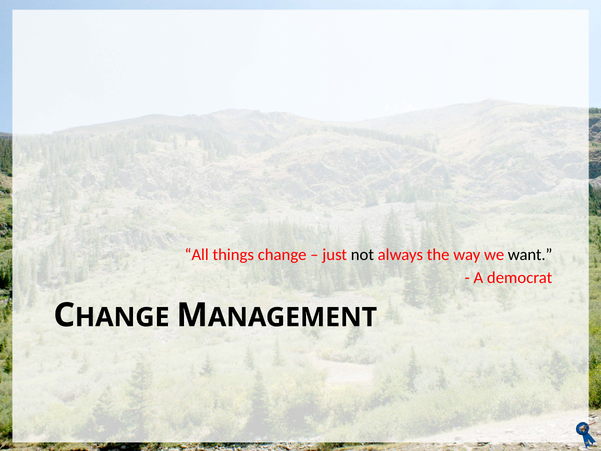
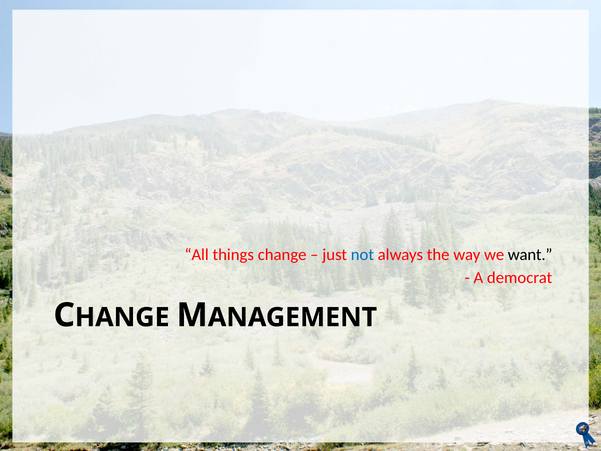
not colour: black -> blue (362, 254)
